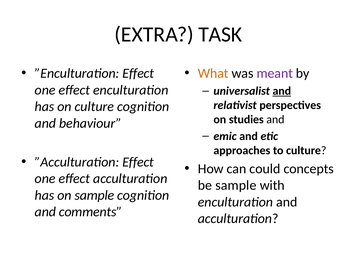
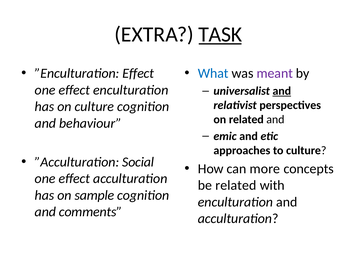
TASK underline: none -> present (220, 34)
What colour: orange -> blue (213, 73)
on studies: studies -> related (246, 120)
”Acculturation Effect: Effect -> Social (138, 162)
could: could -> more (265, 169)
be sample: sample -> related (236, 185)
